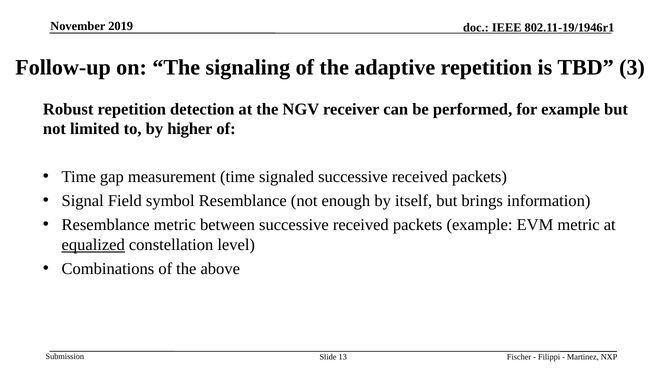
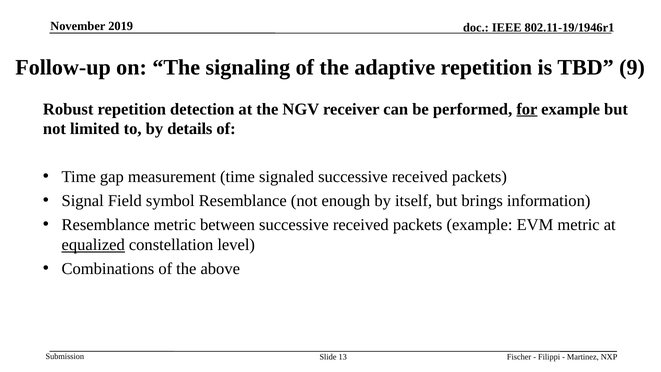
3: 3 -> 9 (632, 68)
for underline: none -> present (527, 109)
higher: higher -> details (190, 129)
